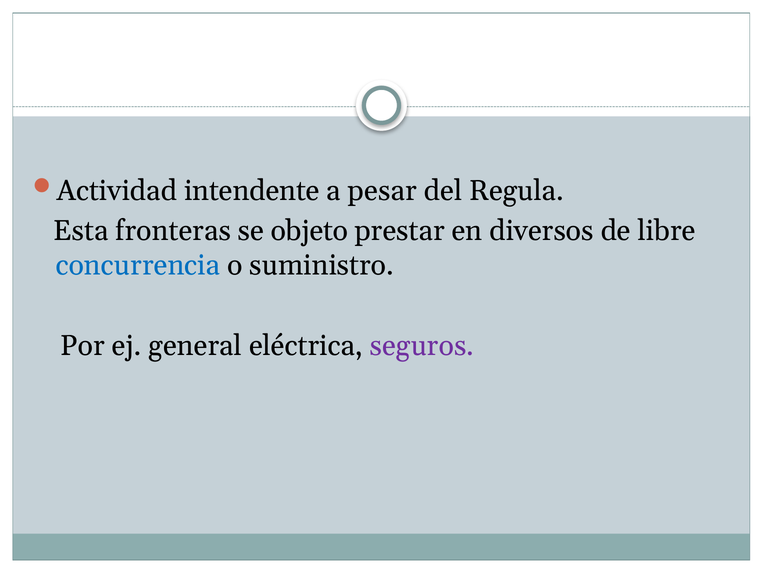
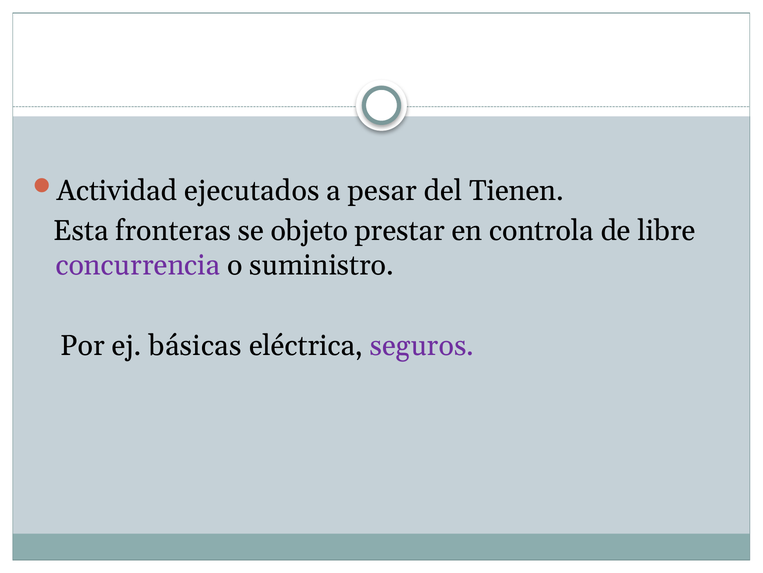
intendente: intendente -> ejecutados (252, 190)
Regula: Regula -> Tienen (517, 190)
diversos: diversos -> controla (541, 231)
concurrencia colour: blue -> purple (138, 265)
general: general -> básicas (195, 345)
